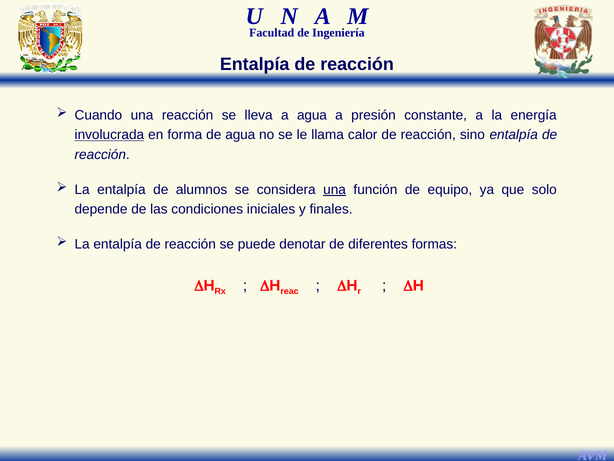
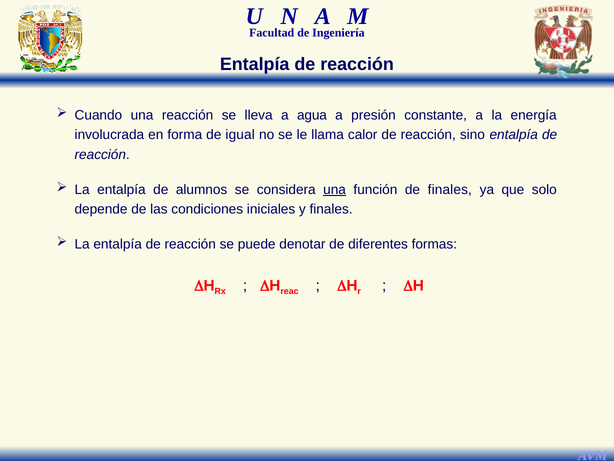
involucrada underline: present -> none (109, 135)
de agua: agua -> igual (240, 135)
de equipo: equipo -> finales (450, 189)
